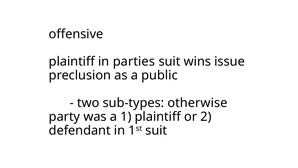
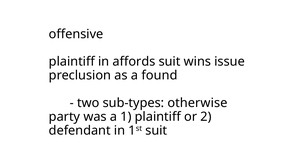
parties: parties -> affords (134, 61)
public: public -> found (159, 75)
